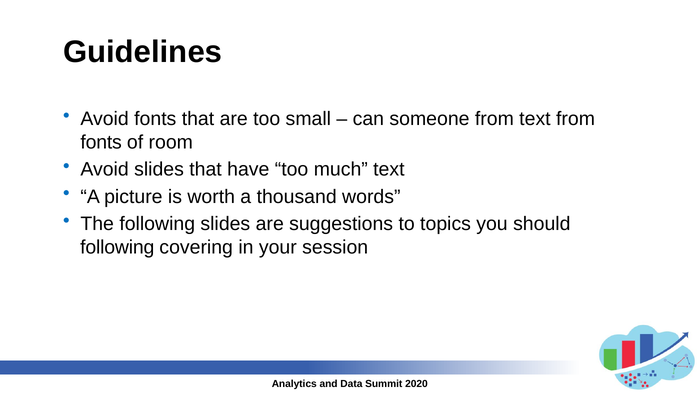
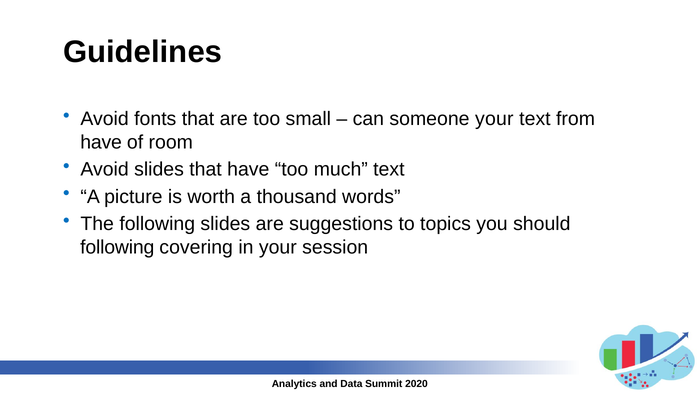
someone from: from -> your (494, 119)
fonts: fonts -> have (101, 142)
